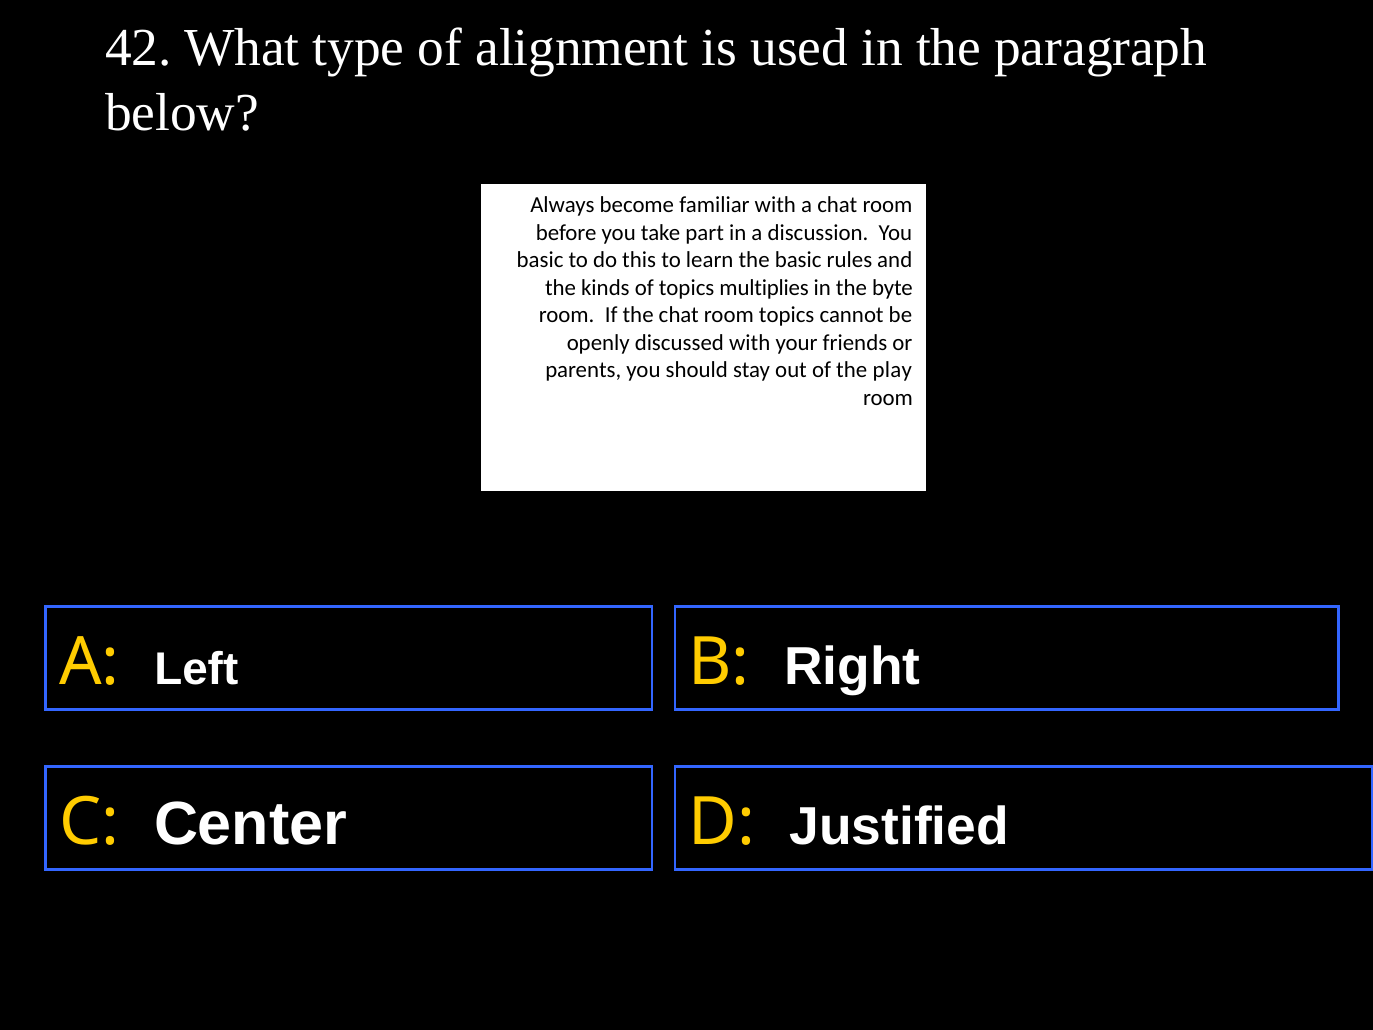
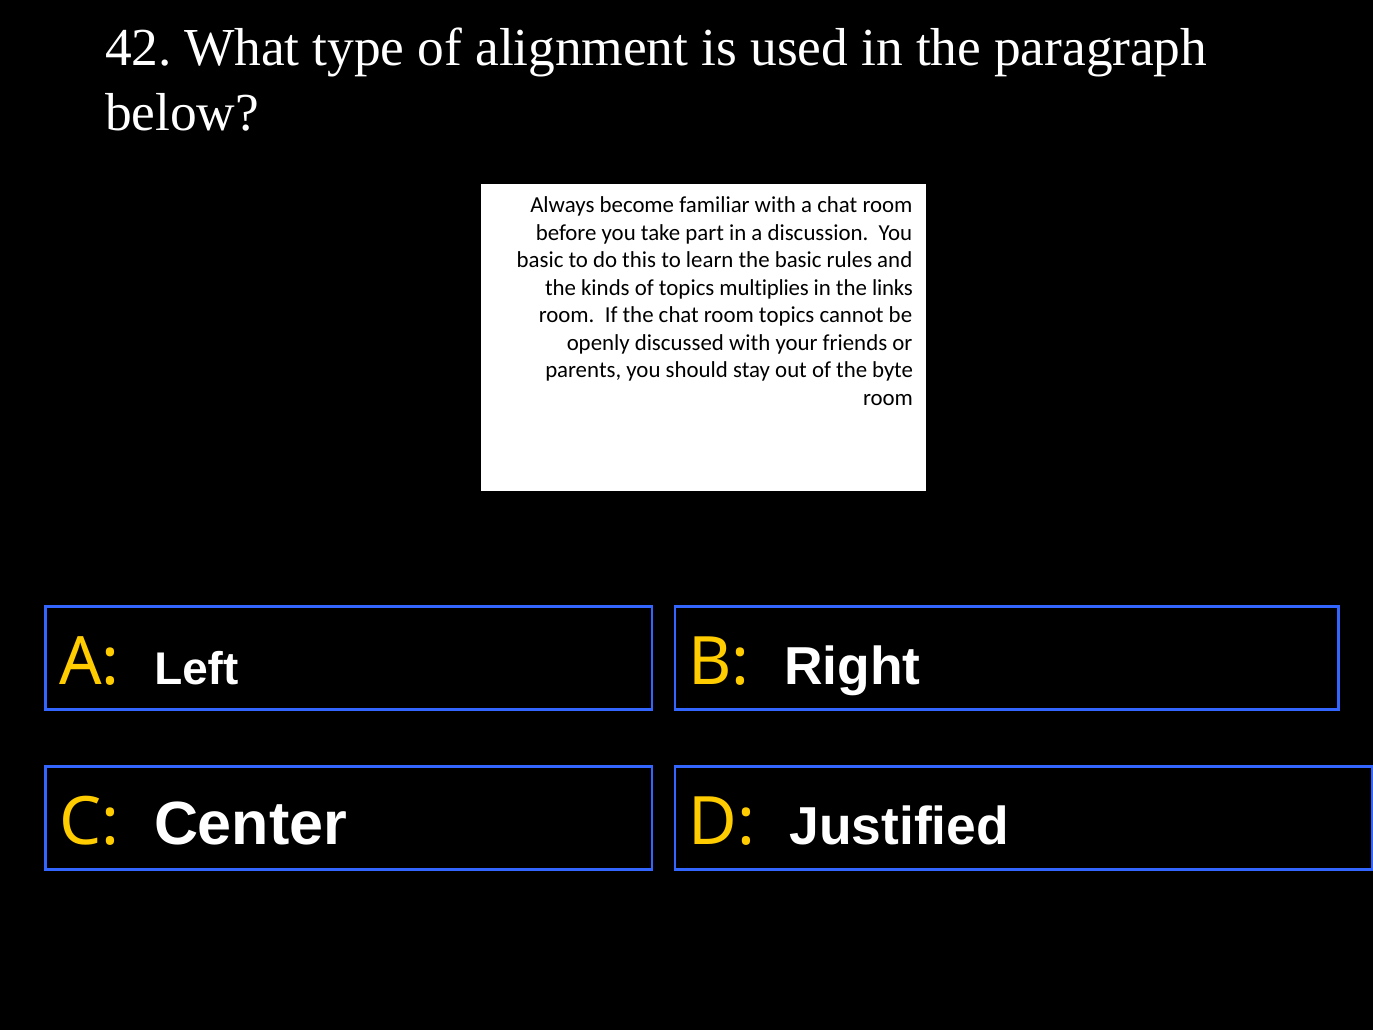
byte: byte -> links (892, 288)
play: play -> byte (893, 370)
